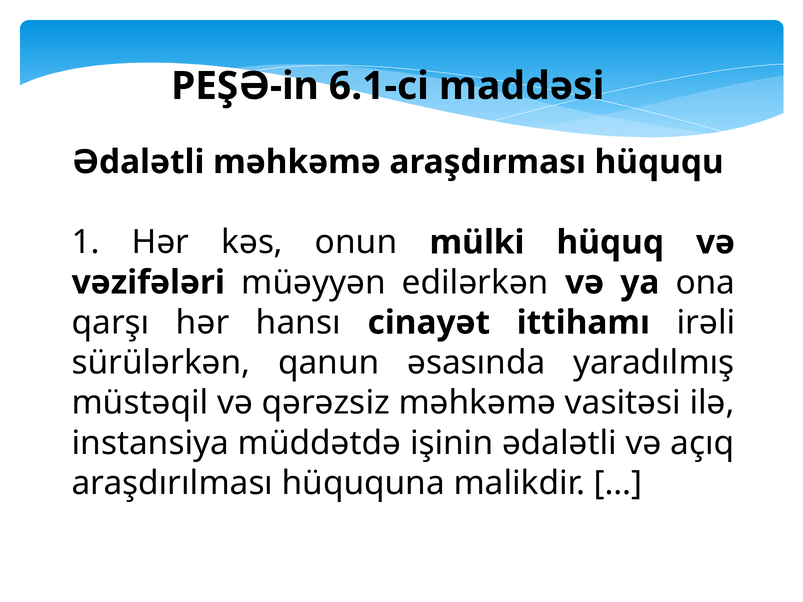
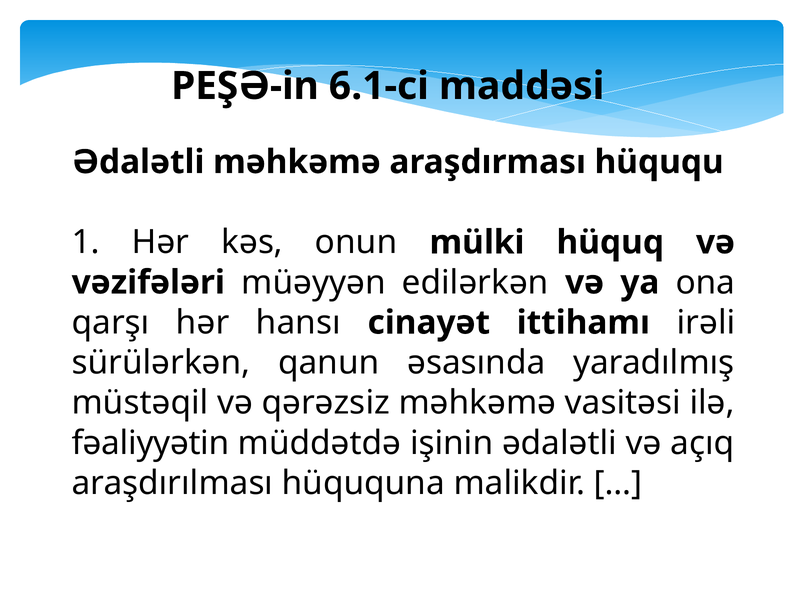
instansiya: instansiya -> fəaliyyətin (151, 443)
